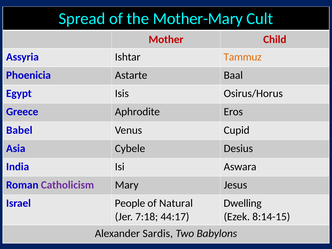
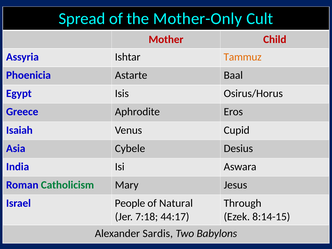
Mother-Mary: Mother-Mary -> Mother-Only (198, 19)
Babel: Babel -> Isaiah (19, 130)
Catholicism colour: purple -> green (67, 185)
Dwelling: Dwelling -> Through (243, 203)
